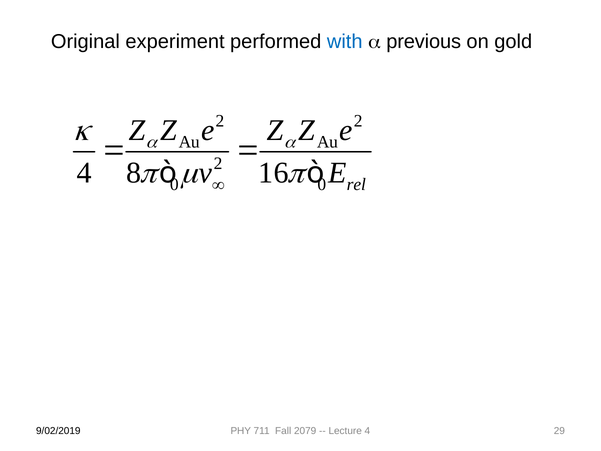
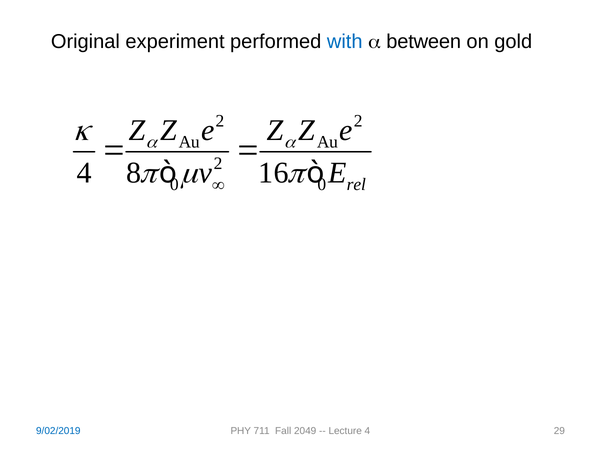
previous: previous -> between (424, 41)
9/02/2019 colour: black -> blue (58, 430)
2079: 2079 -> 2049 (305, 430)
